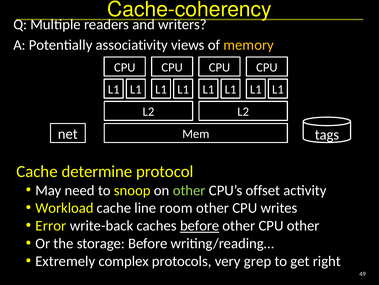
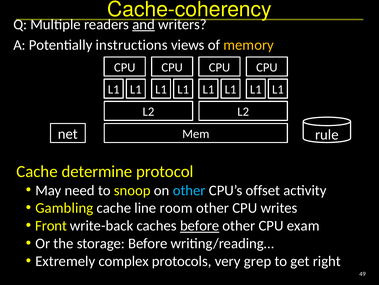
and underline: none -> present (144, 24)
associativity: associativity -> instructions (132, 45)
tags: tags -> rule (327, 135)
other colour: light green -> light blue (189, 190)
Workload: Workload -> Gambling (64, 208)
Error: Error -> Front (51, 225)
CPU other: other -> exam (303, 225)
